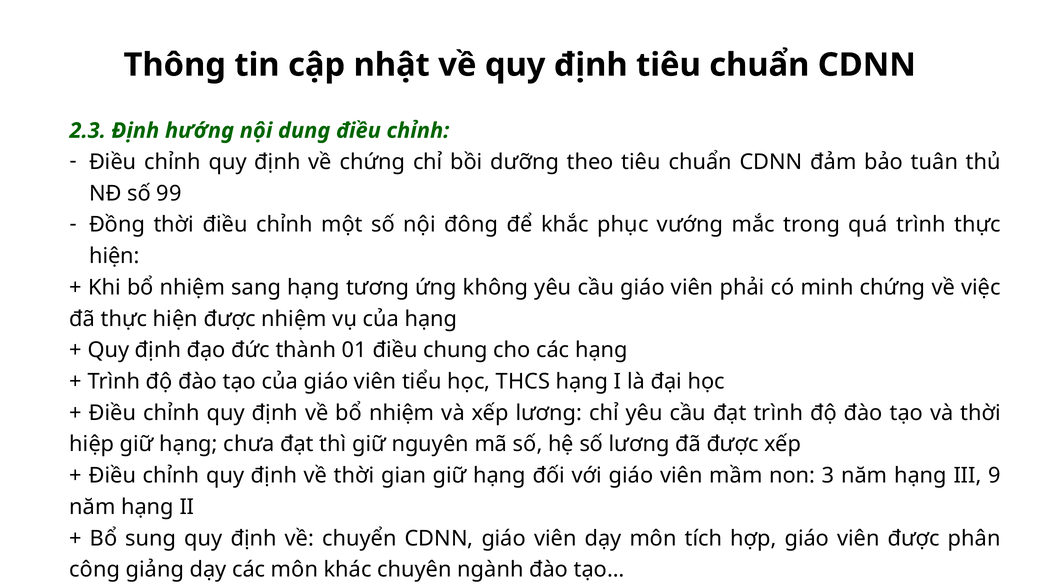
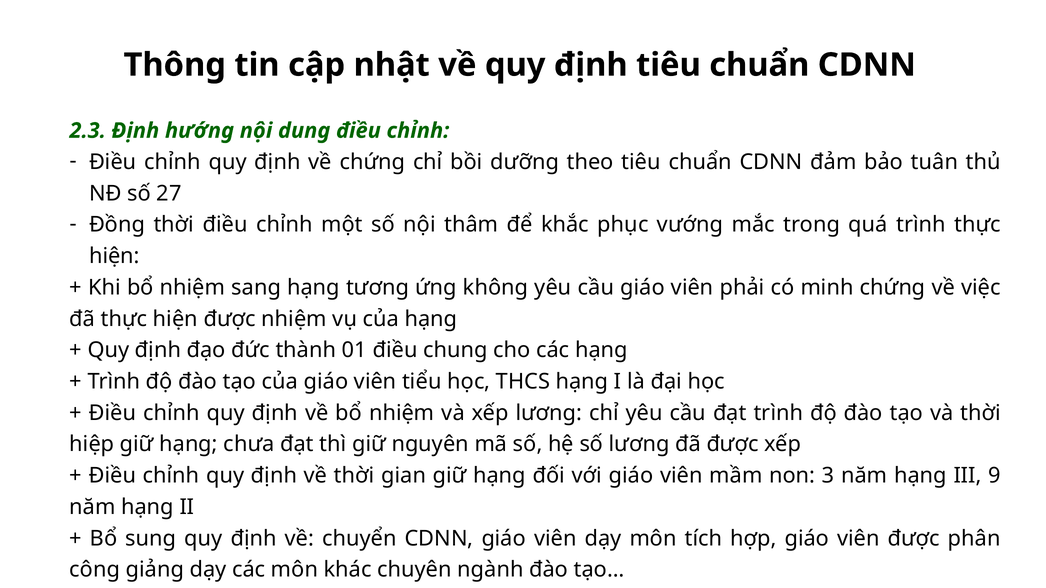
99: 99 -> 27 (169, 193)
đông: đông -> thâm (471, 225)
